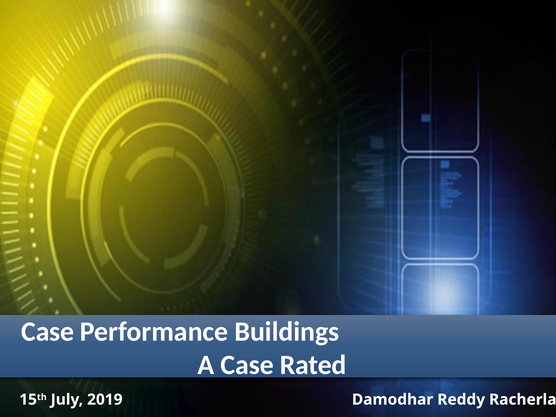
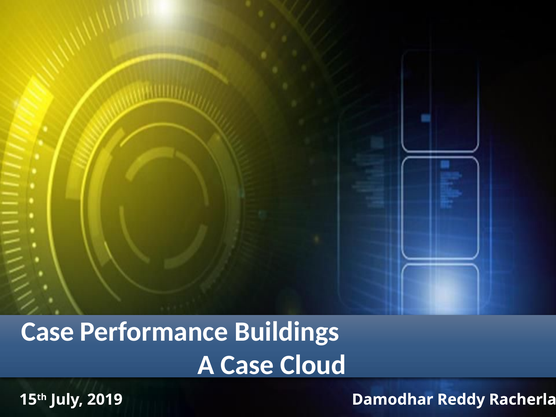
Rated: Rated -> Cloud (313, 365)
